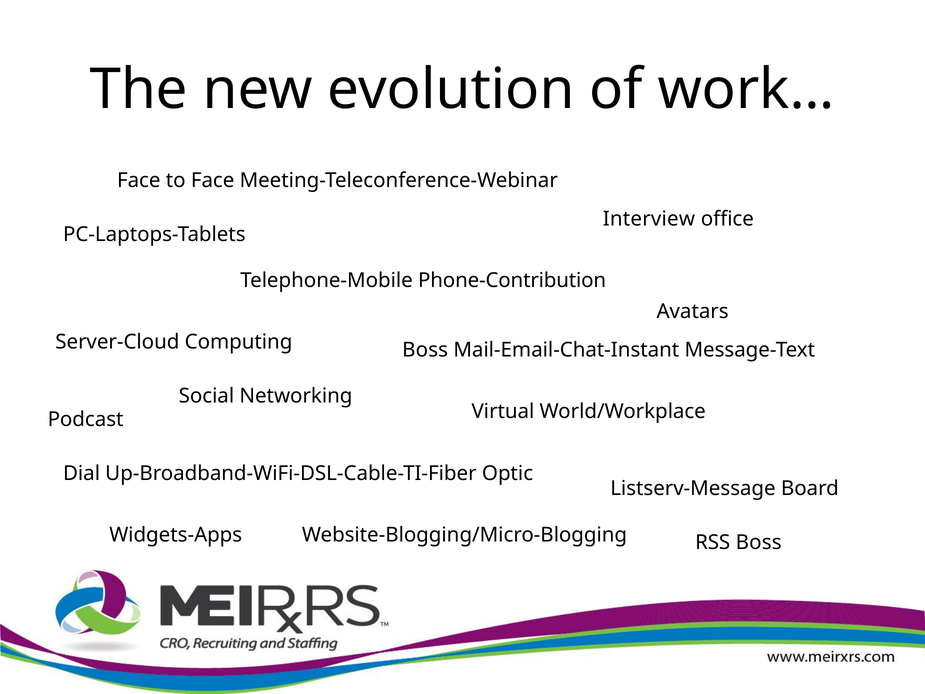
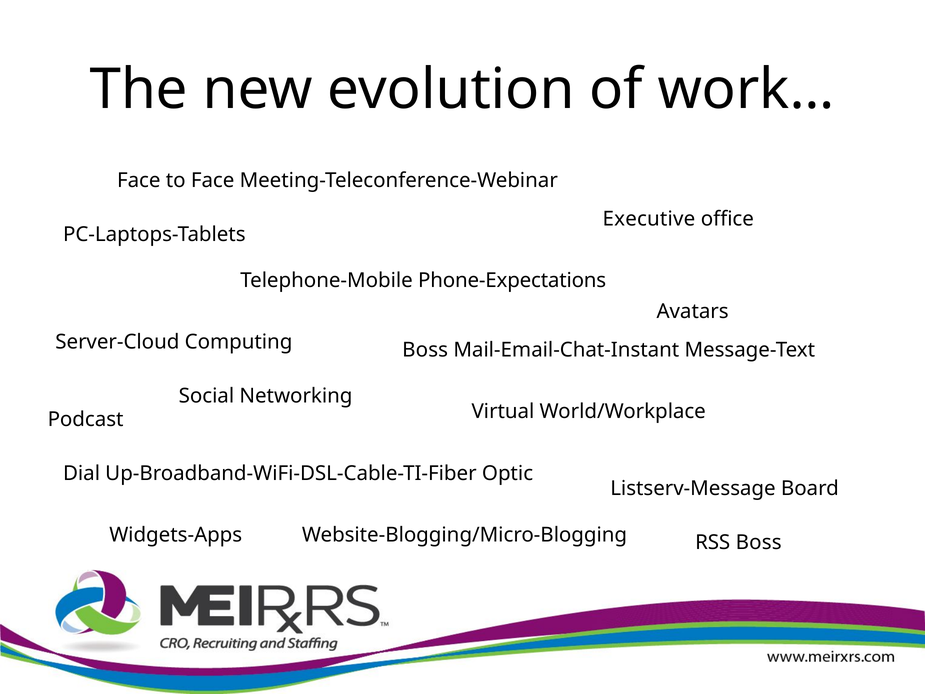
Interview: Interview -> Executive (649, 219)
Phone-Contribution: Phone-Contribution -> Phone-Expectations (512, 280)
